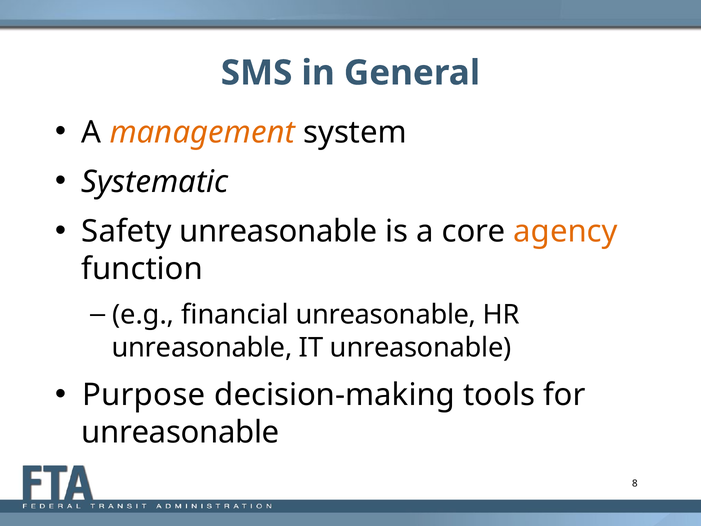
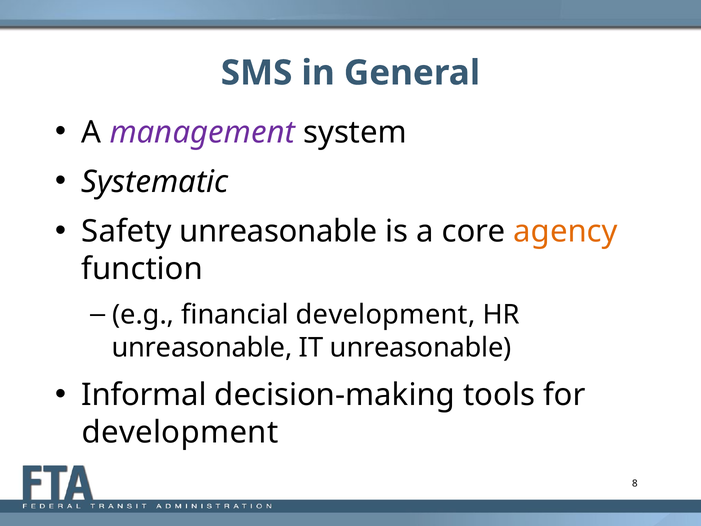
management colour: orange -> purple (202, 132)
financial unreasonable: unreasonable -> development (386, 315)
Purpose: Purpose -> Informal (144, 395)
unreasonable: unreasonable -> development (180, 432)
